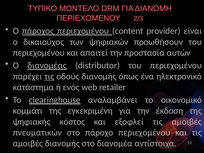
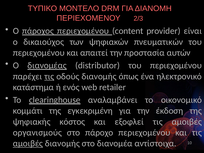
προωθήσουν: προωθήσουν -> πνευματικών (158, 42)
πνευματικών: πνευματικών -> οργανισμούς (37, 133)
αμοιβές underline: none -> present (28, 143)
